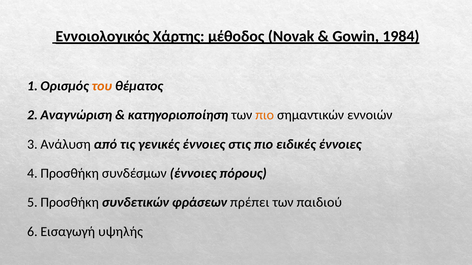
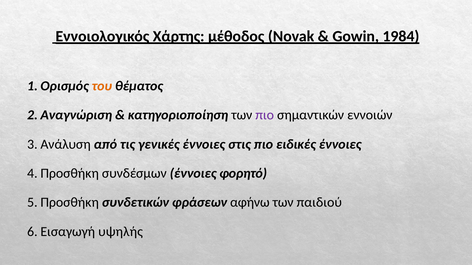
πιο colour: orange -> purple (265, 115)
πόρους: πόρους -> φορητό (243, 174)
πρέπει: πρέπει -> αφήνω (250, 203)
